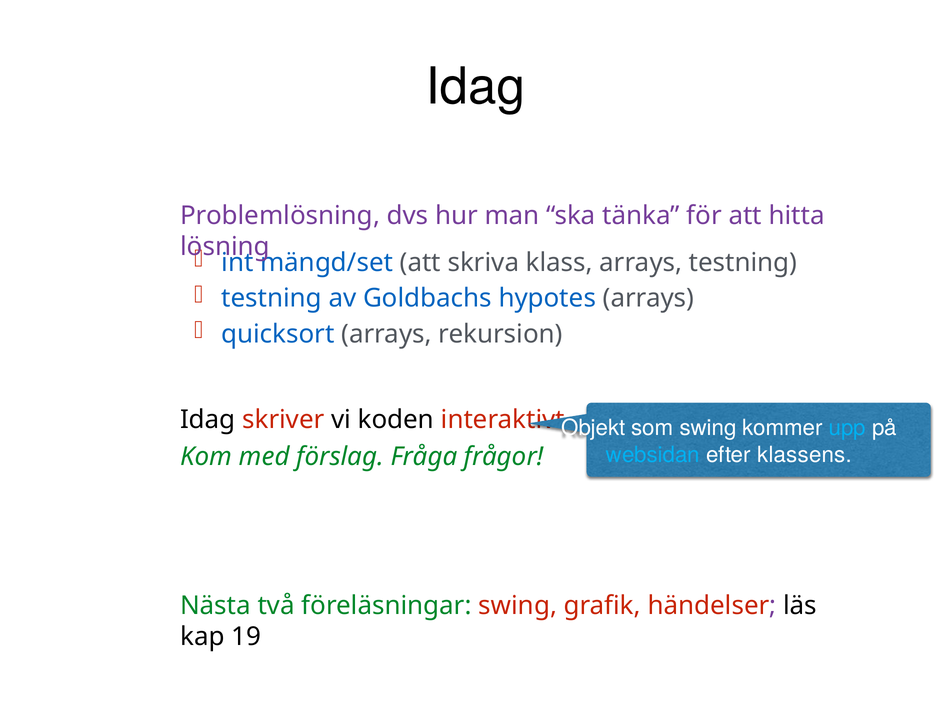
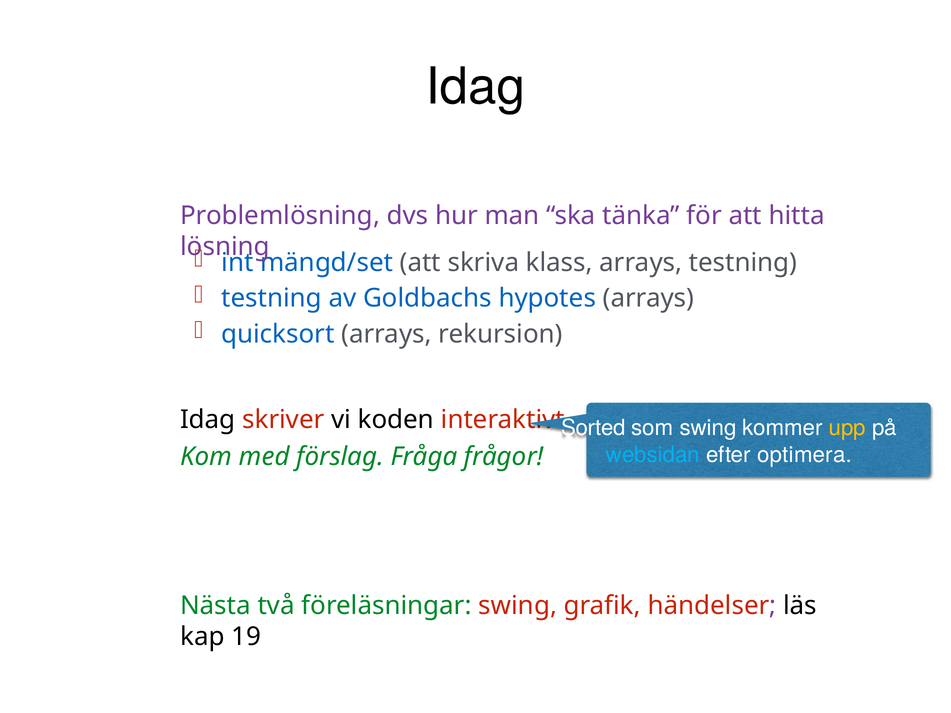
Objekt: Objekt -> Sorted (593, 428)
upp colour: light blue -> yellow (847, 428)
klassens: klassens -> optimera (805, 455)
